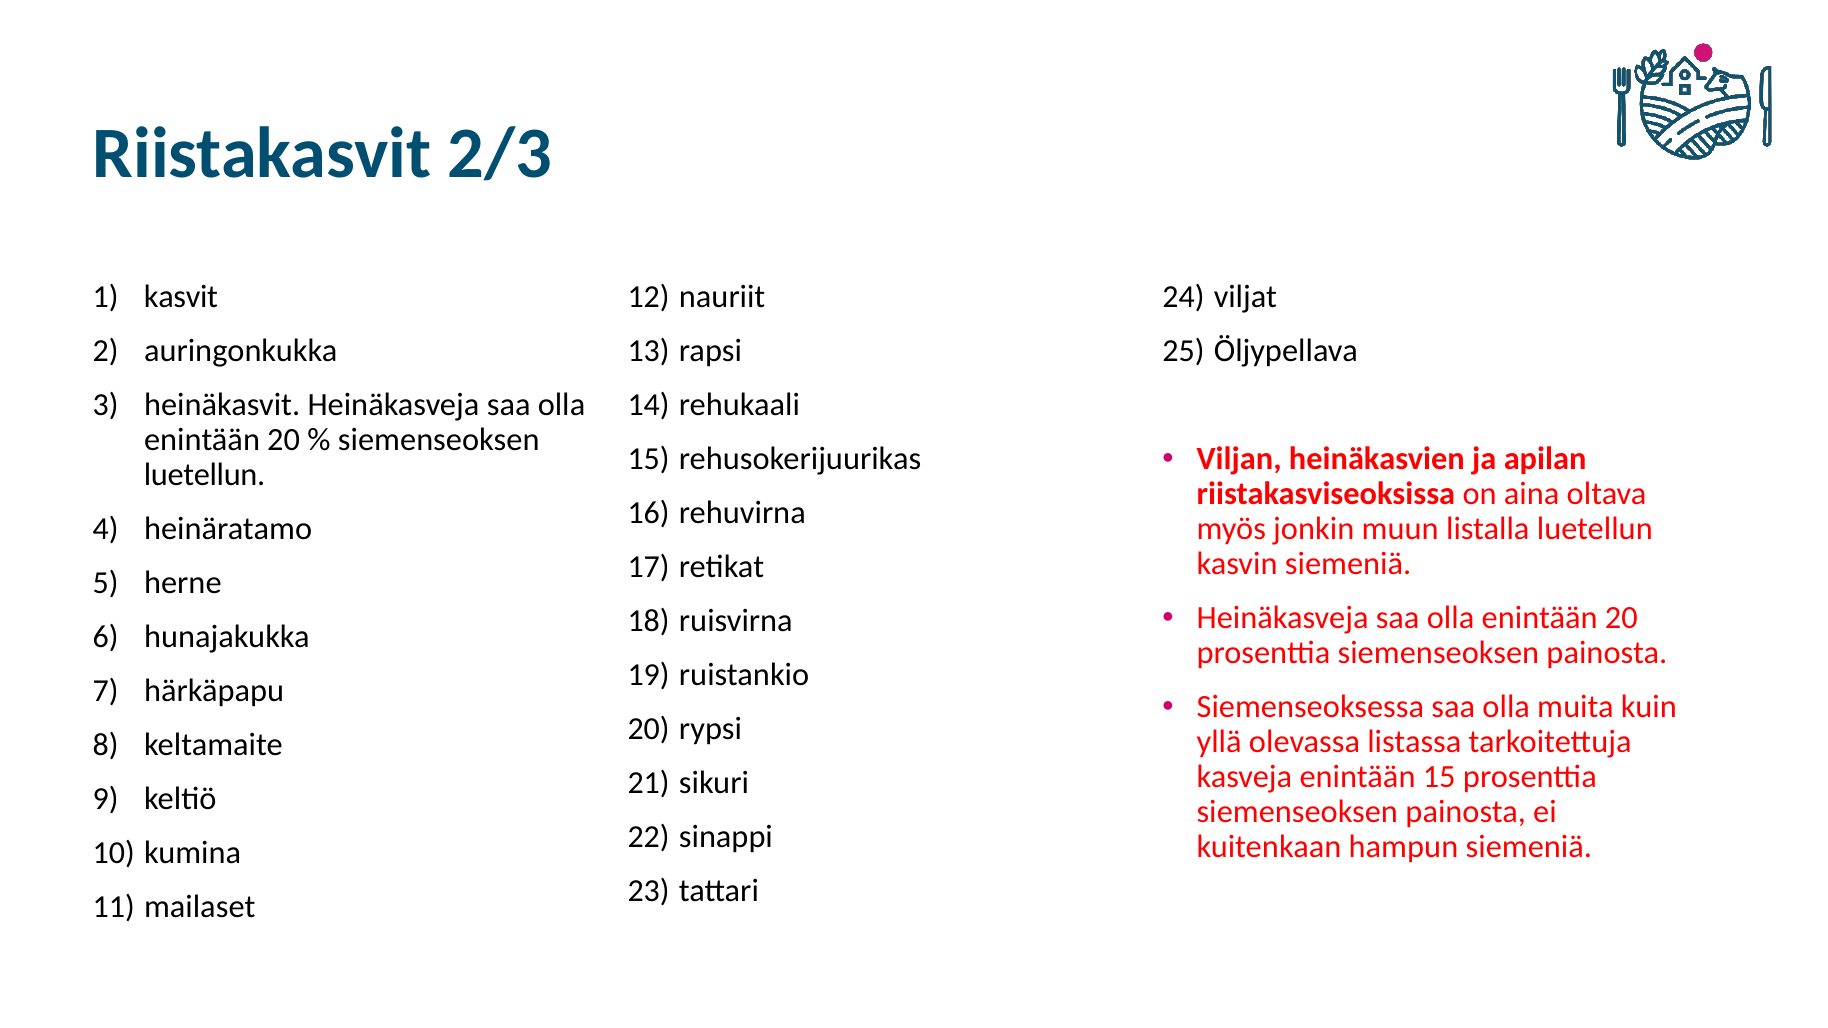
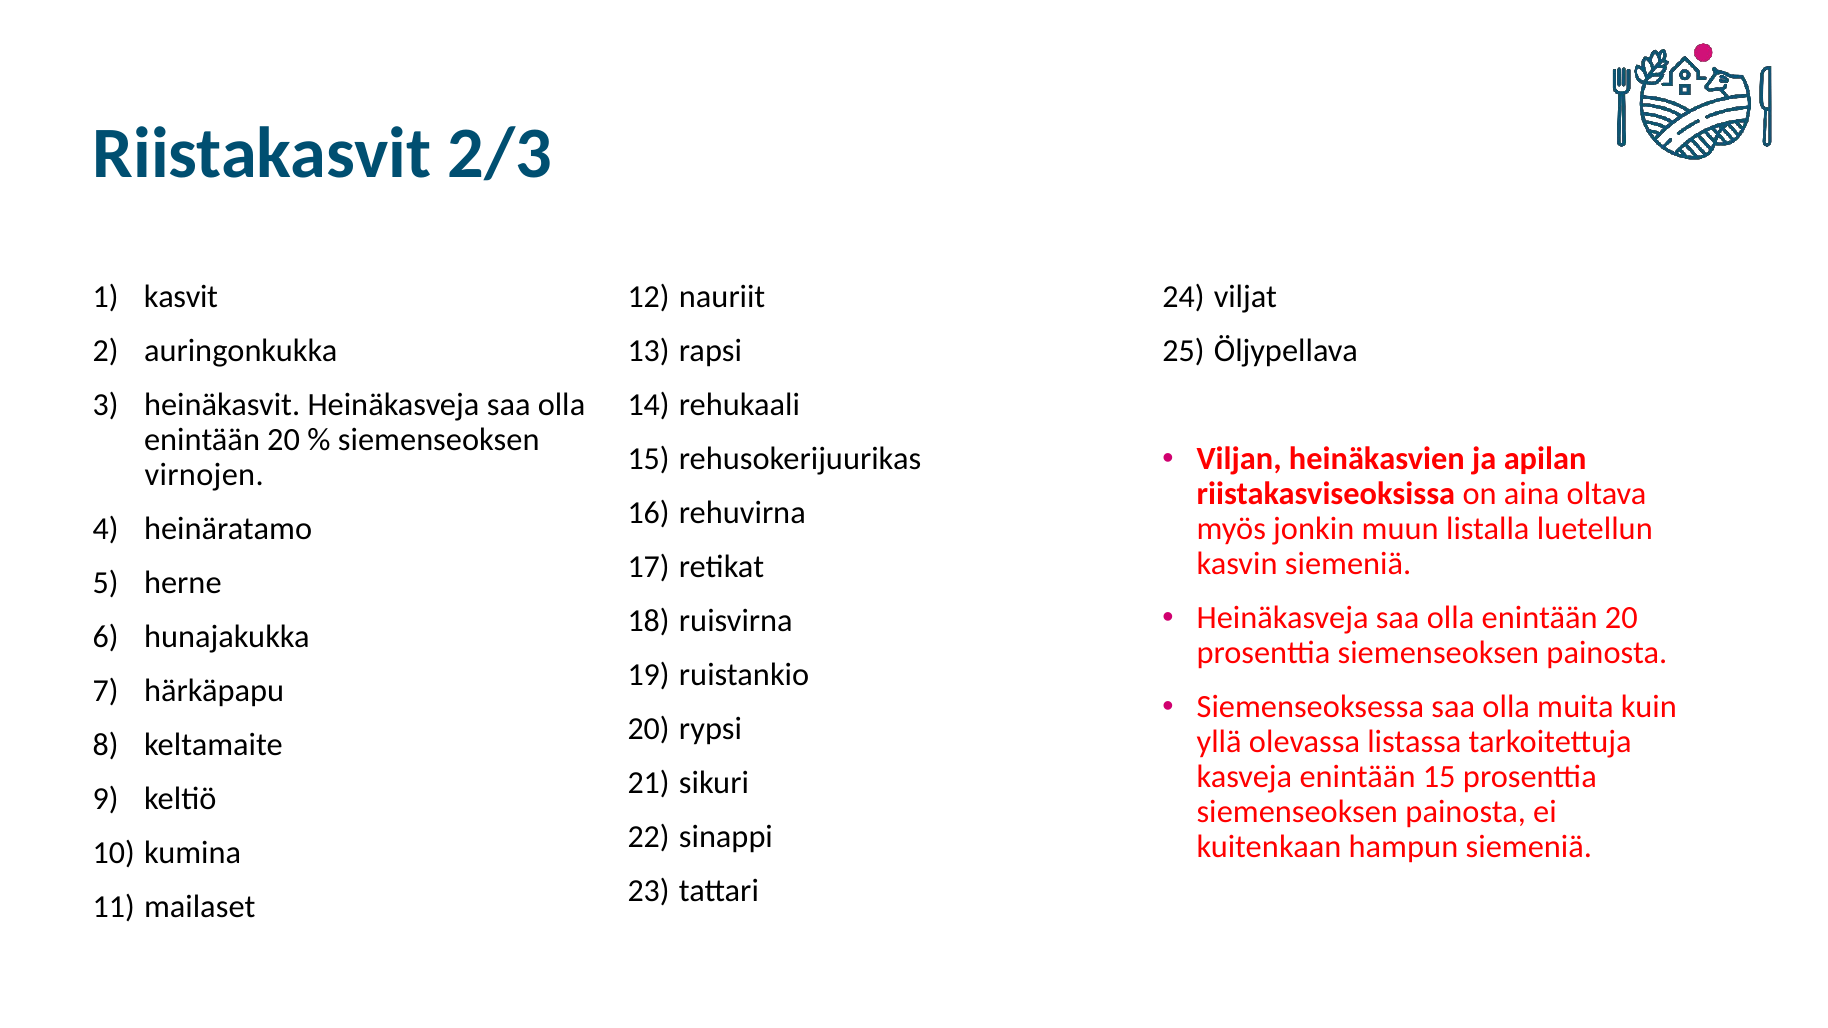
luetellun: luetellun -> virnojen (204, 475)
